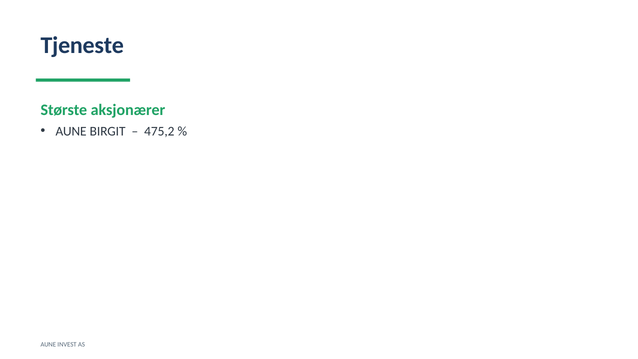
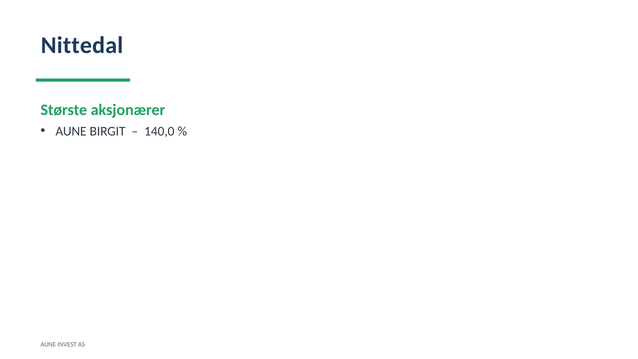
Tjeneste: Tjeneste -> Nittedal (82, 46)
475,2: 475,2 -> 140,0 (159, 131)
